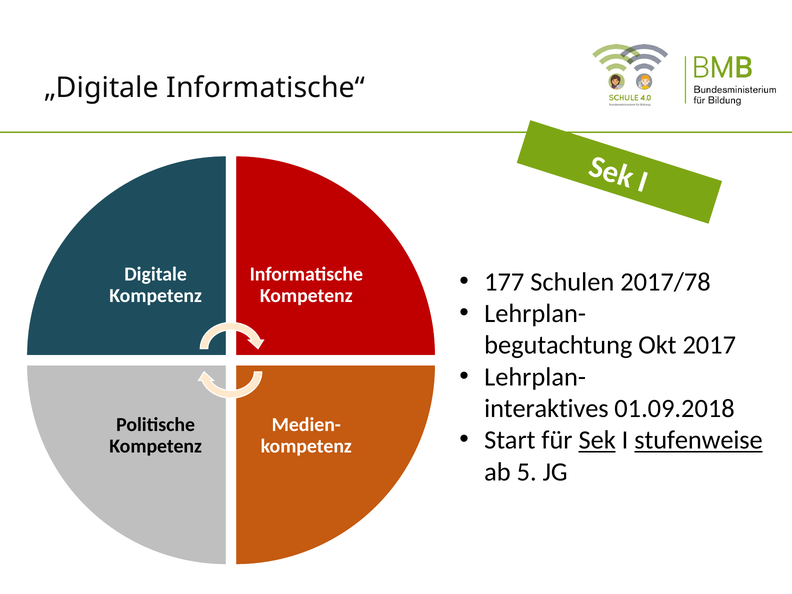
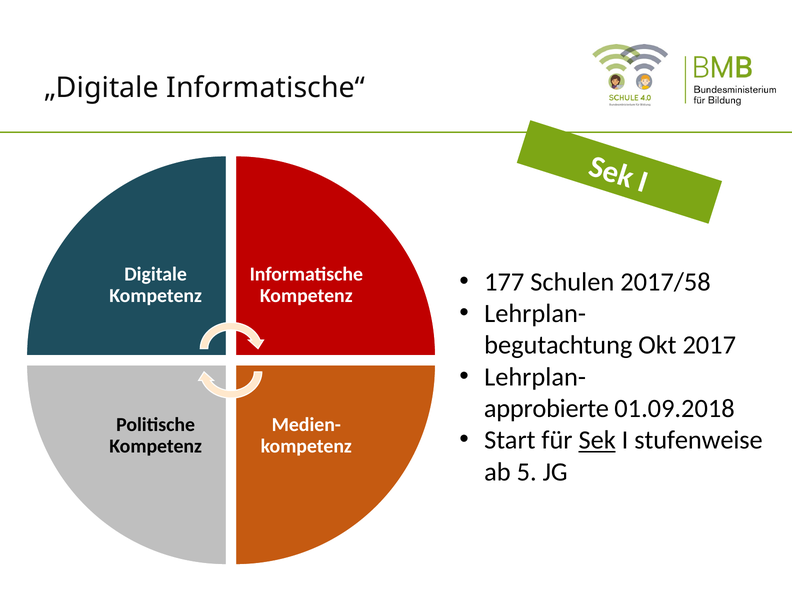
2017/78: 2017/78 -> 2017/58 (666, 282)
interaktives: interaktives -> approbierte (546, 409)
stufenweise underline: present -> none (699, 440)
